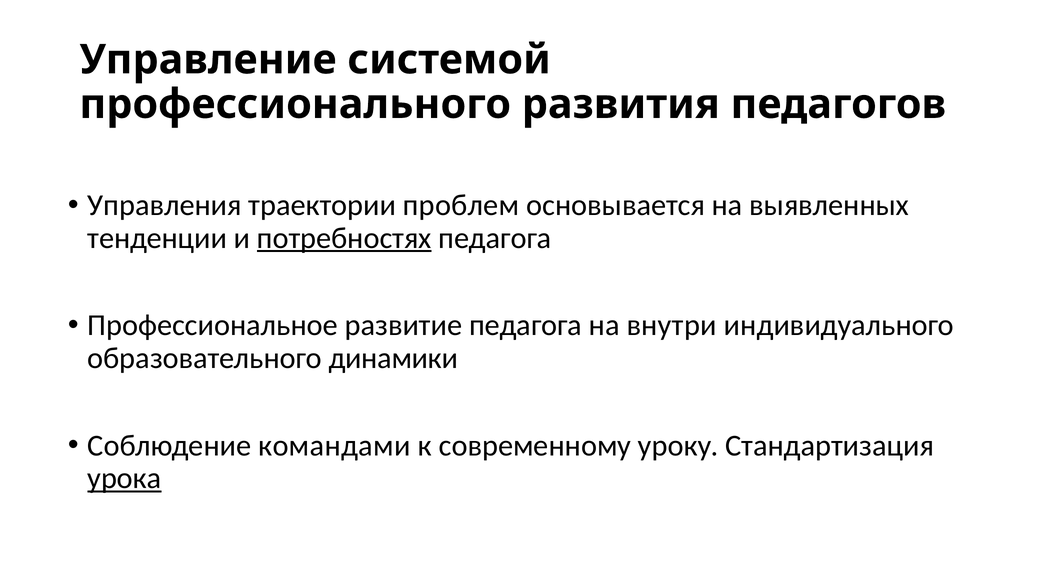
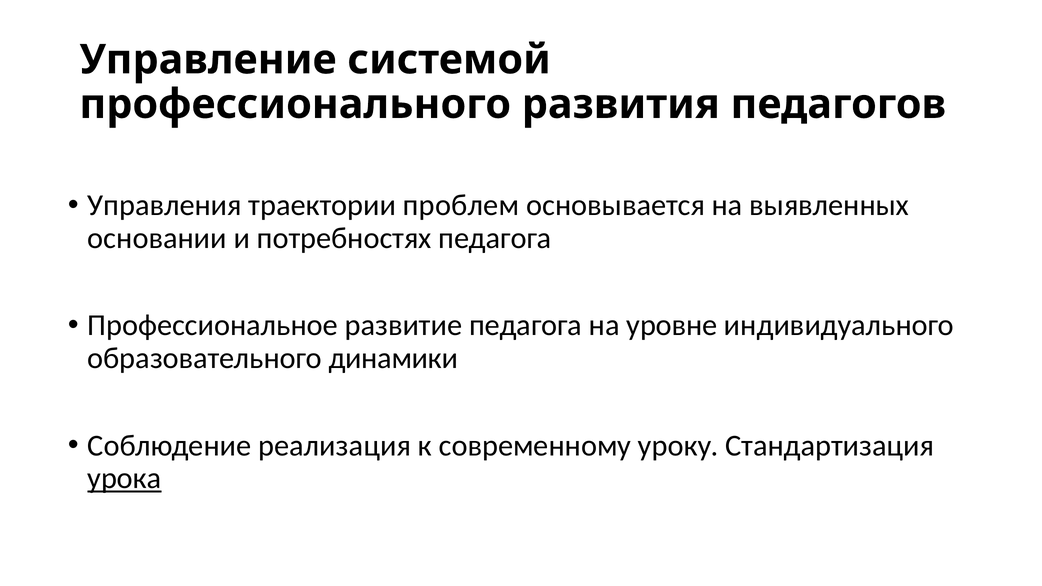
тенденции: тенденции -> основании (157, 238)
потребностях underline: present -> none (344, 238)
внутри: внутри -> уровне (672, 326)
командами: командами -> реализация (334, 446)
